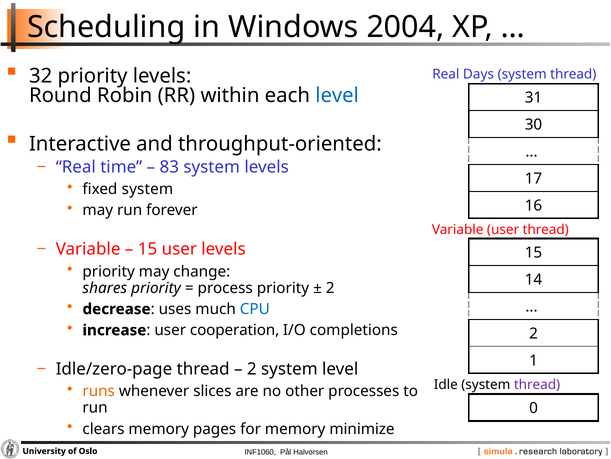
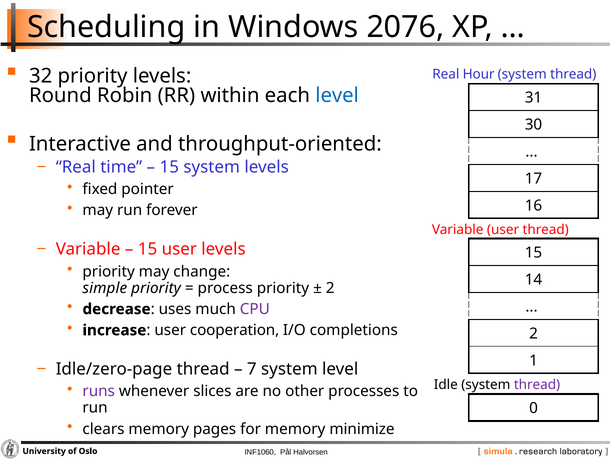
2004: 2004 -> 2076 (406, 27)
Days: Days -> Hour (479, 74)
83: 83 -> 15 (169, 167)
fixed system: system -> pointer (148, 189)
shares: shares -> simple (105, 288)
CPU colour: blue -> purple (255, 309)
2: 2 -> 7 (252, 369)
runs colour: orange -> purple (99, 391)
